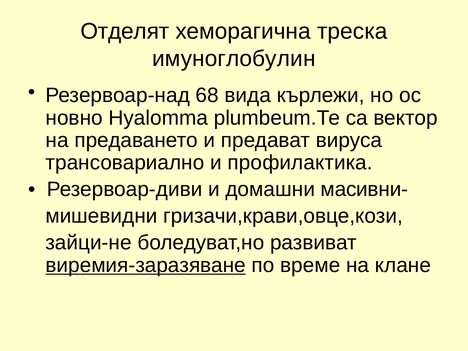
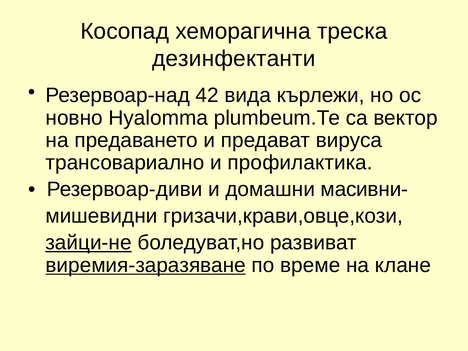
Отделят: Отделят -> Косопад (125, 31)
имуноглобулин: имуноглобулин -> дезинфектанти (234, 59)
68: 68 -> 42 (207, 95)
зайци-не underline: none -> present (89, 243)
